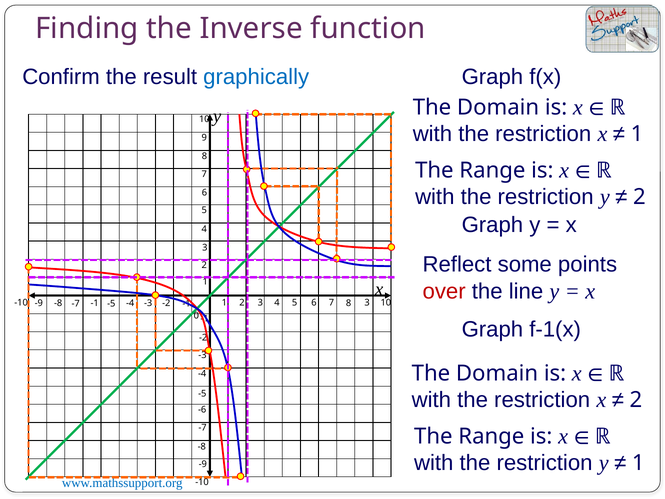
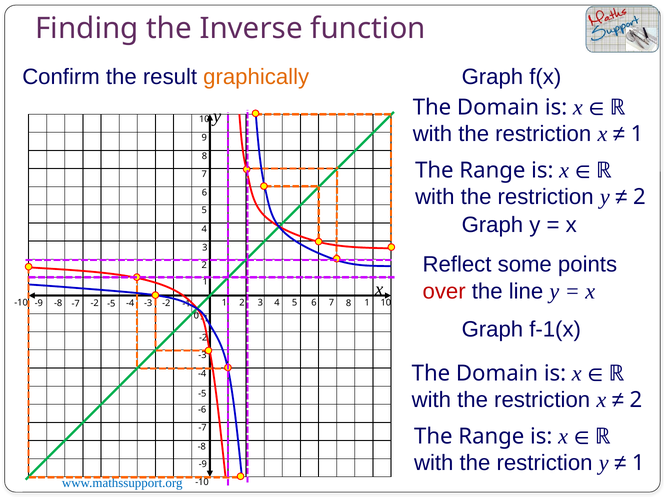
graphically colour: blue -> orange (256, 77)
8 3: 3 -> 1 (367, 303)
-7 -1: -1 -> -2 (95, 303)
